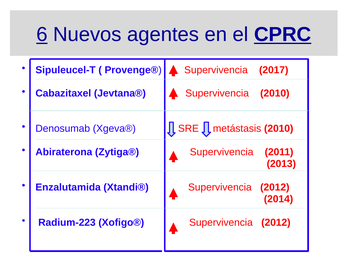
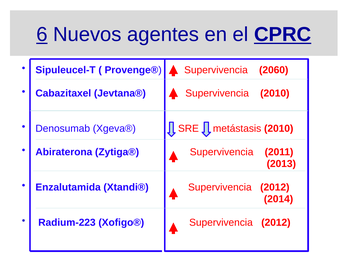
2017: 2017 -> 2060 (274, 70)
